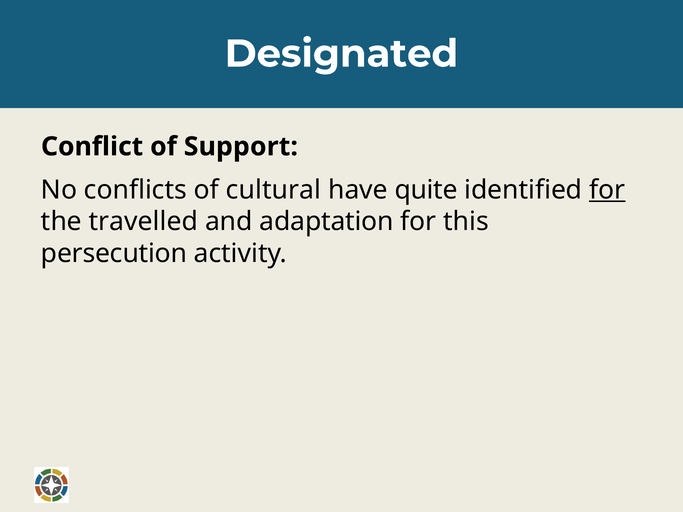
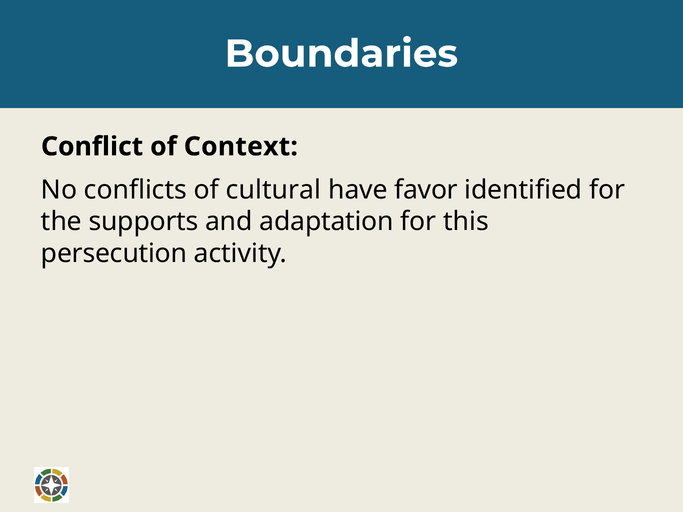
Designated: Designated -> Boundaries (341, 54)
Support: Support -> Context (241, 147)
quite: quite -> favor (426, 190)
for underline: present -> none (607, 190)
travelled: travelled -> supports (144, 222)
